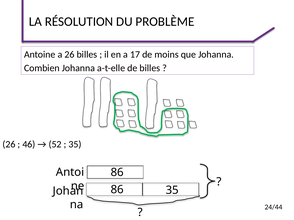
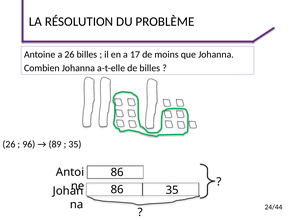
46: 46 -> 96 (29, 145)
52: 52 -> 89 (55, 145)
